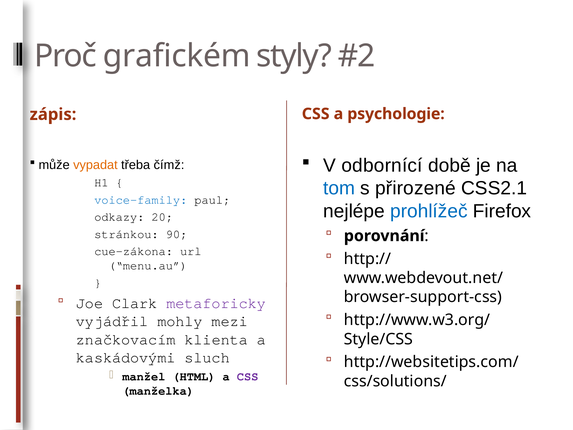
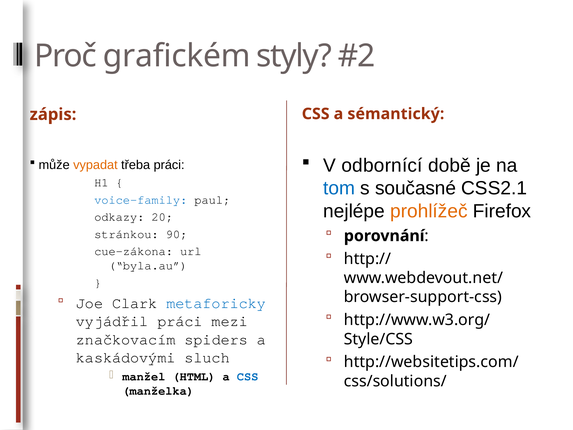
psychologie: psychologie -> sémantický (396, 114)
třeba čímž: čímž -> práci (169, 165)
přirozené: přirozené -> současné (416, 188)
prohlížeč colour: blue -> orange (429, 211)
menu.au: menu.au -> byla.au (148, 266)
metaforicky colour: purple -> blue (216, 303)
vyjádřil mohly: mohly -> práci (180, 321)
klienta: klienta -> spiders (216, 339)
CSS colour: purple -> blue (248, 376)
